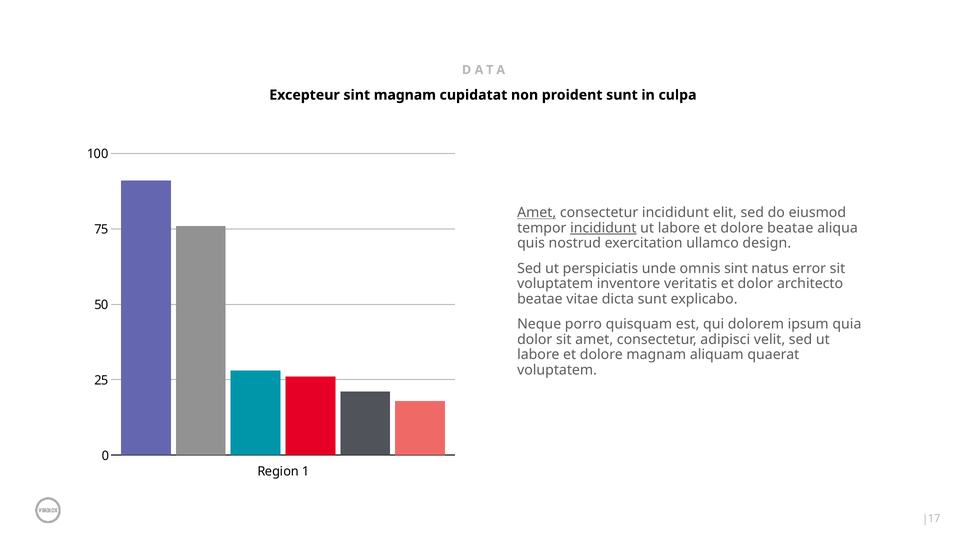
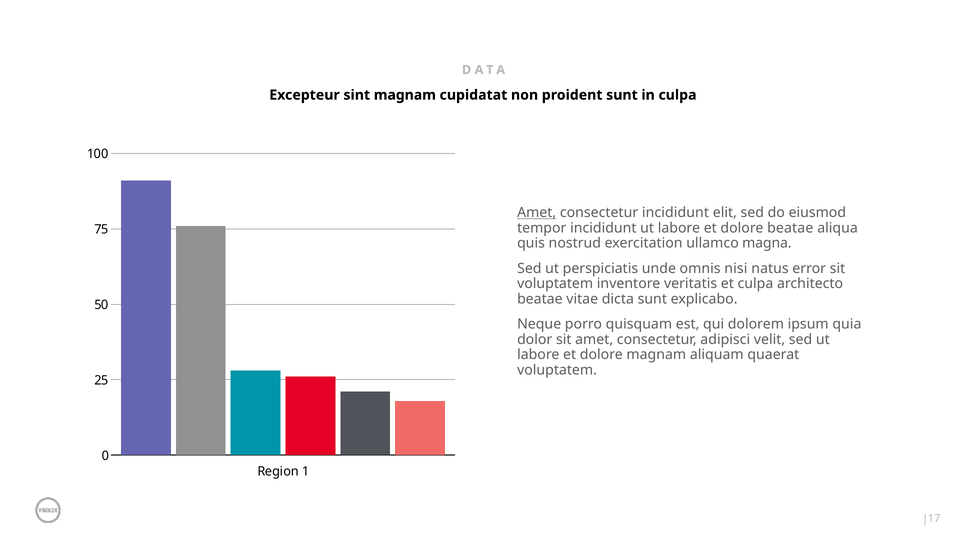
incididunt underline: present -> none (603, 228)
design: design -> magna (767, 243)
omnis sint: sint -> nisi (736, 268)
et dolor: dolor -> culpa (755, 284)
